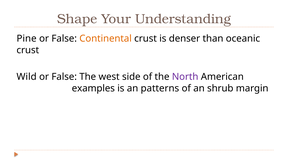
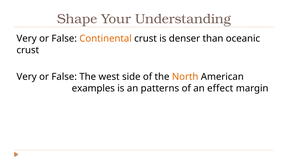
Pine: Pine -> Very (27, 39)
Wild: Wild -> Very (27, 77)
North colour: purple -> orange (185, 77)
shrub: shrub -> effect (220, 88)
